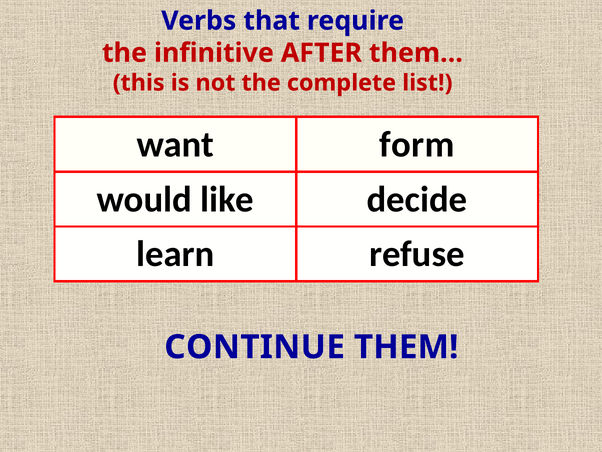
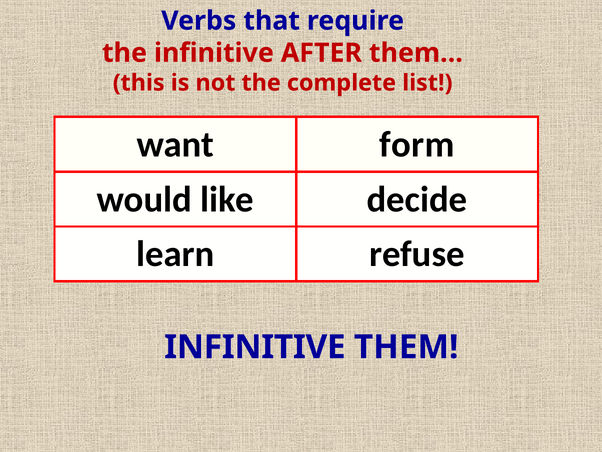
CONTINUE: CONTINUE -> INFINITIVE (255, 347)
